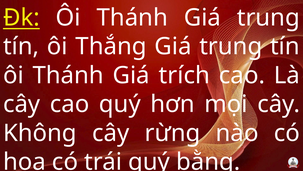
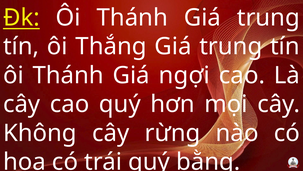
trích: trích -> ngợi (184, 75)
